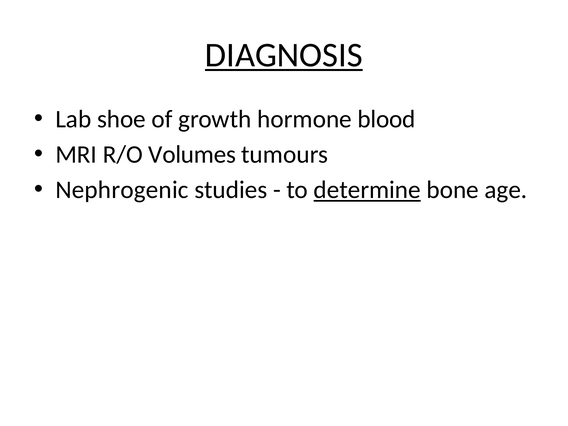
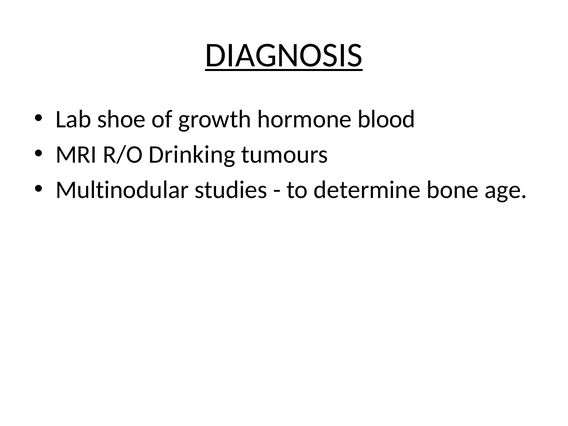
Volumes: Volumes -> Drinking (192, 155)
Nephrogenic: Nephrogenic -> Multinodular (122, 190)
determine underline: present -> none (367, 190)
